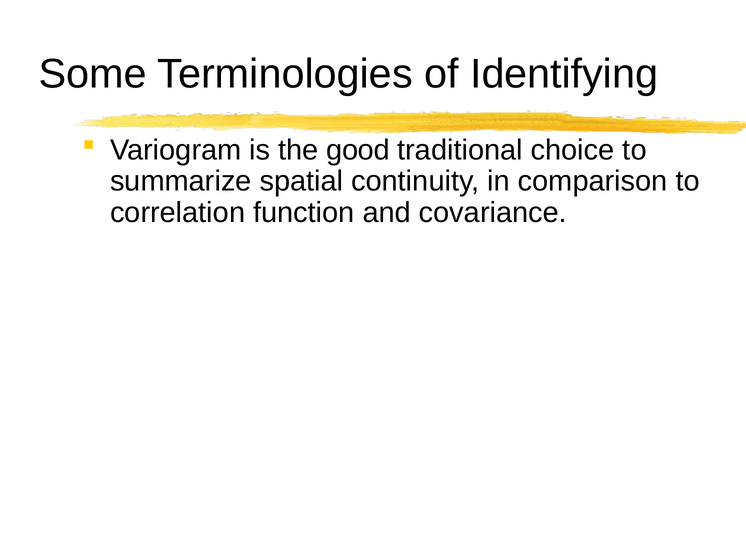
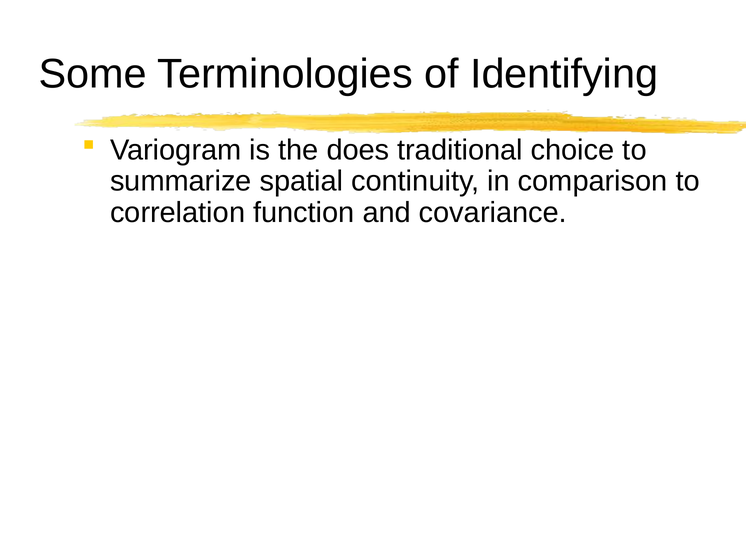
good: good -> does (358, 150)
